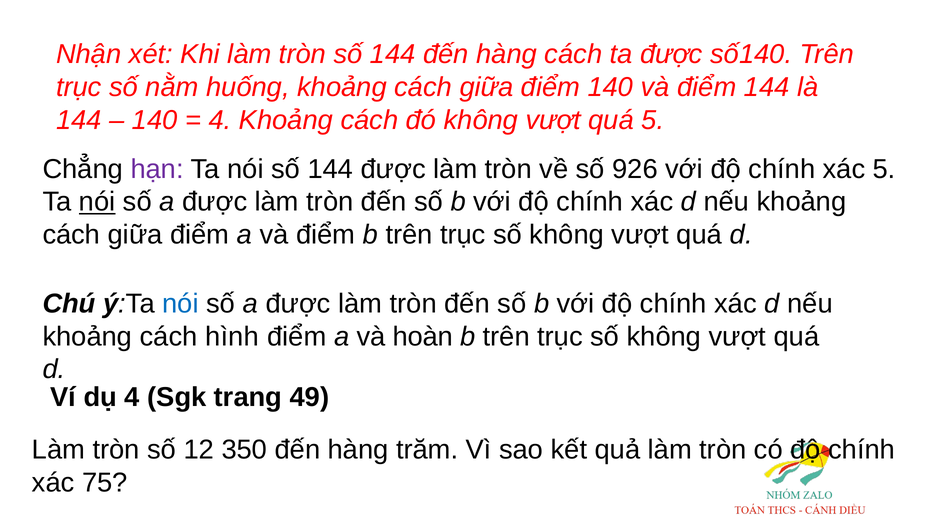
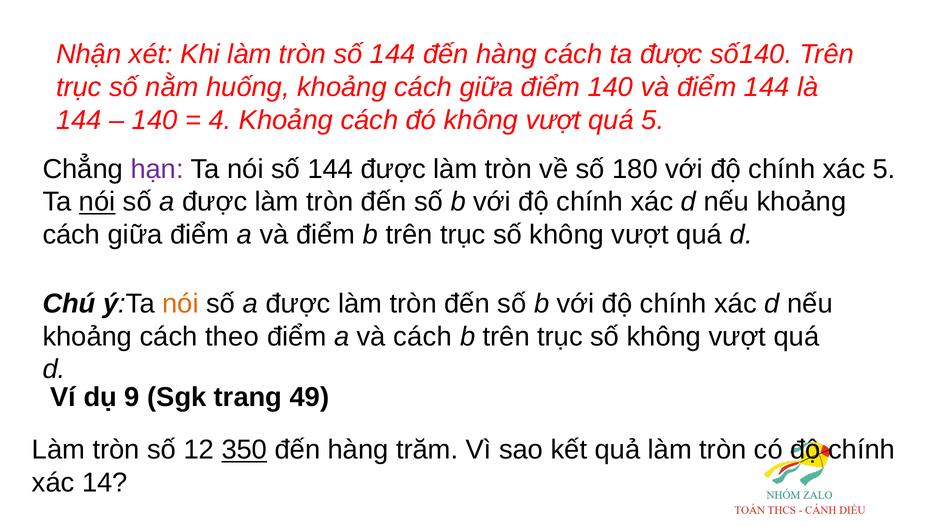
926: 926 -> 180 (635, 169)
nói colour: blue -> orange (180, 304)
hình: hình -> theo (232, 337)
và hoàn: hoàn -> cách (423, 337)
dụ 4: 4 -> 9 (132, 398)
350 underline: none -> present (244, 450)
75: 75 -> 14 (105, 483)
